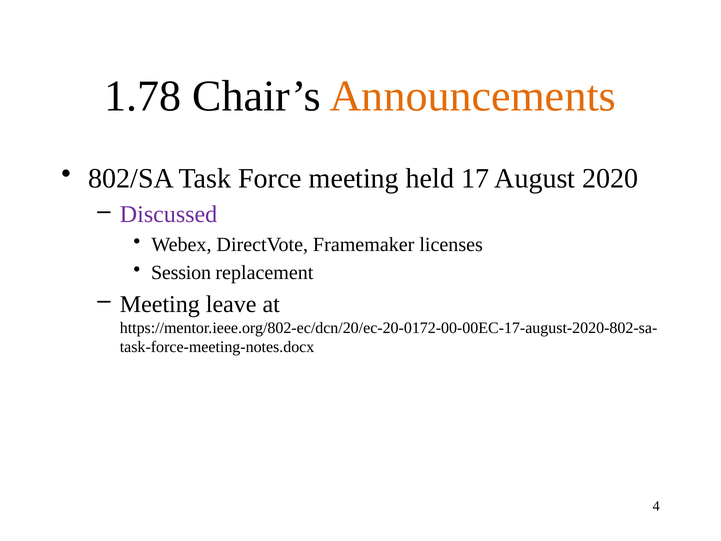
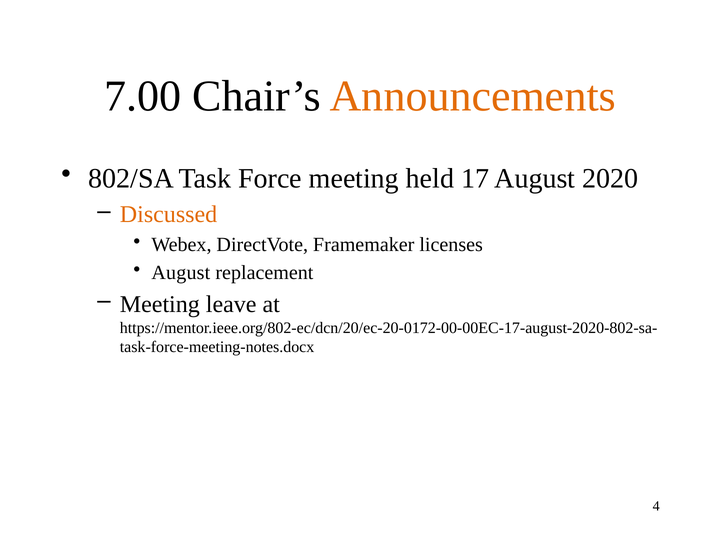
1.78: 1.78 -> 7.00 (143, 96)
Discussed colour: purple -> orange (169, 214)
Session: Session -> August (181, 273)
